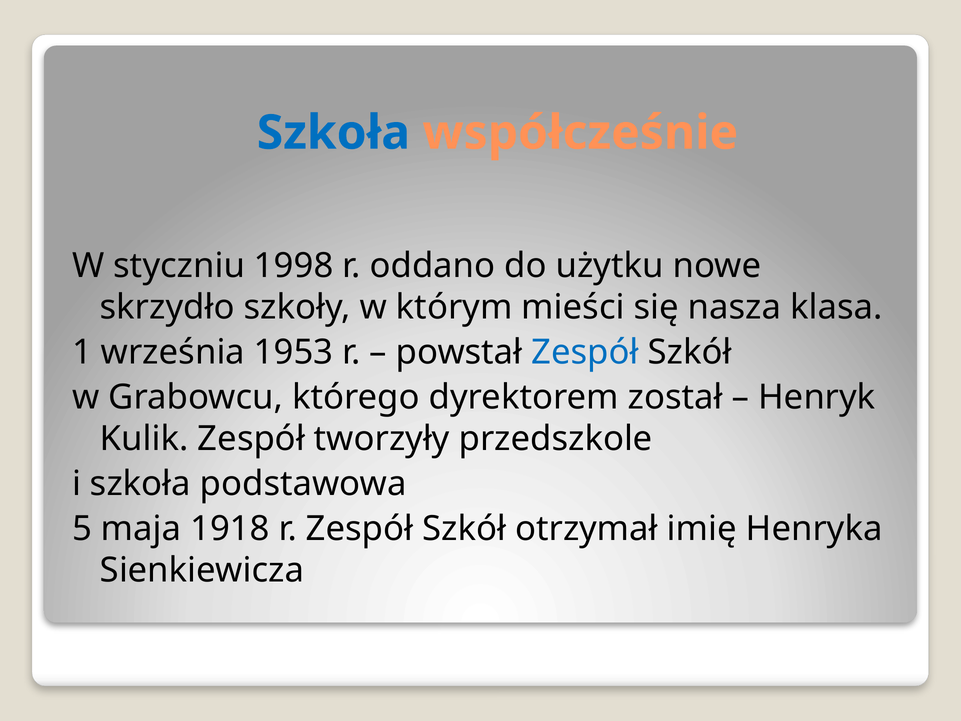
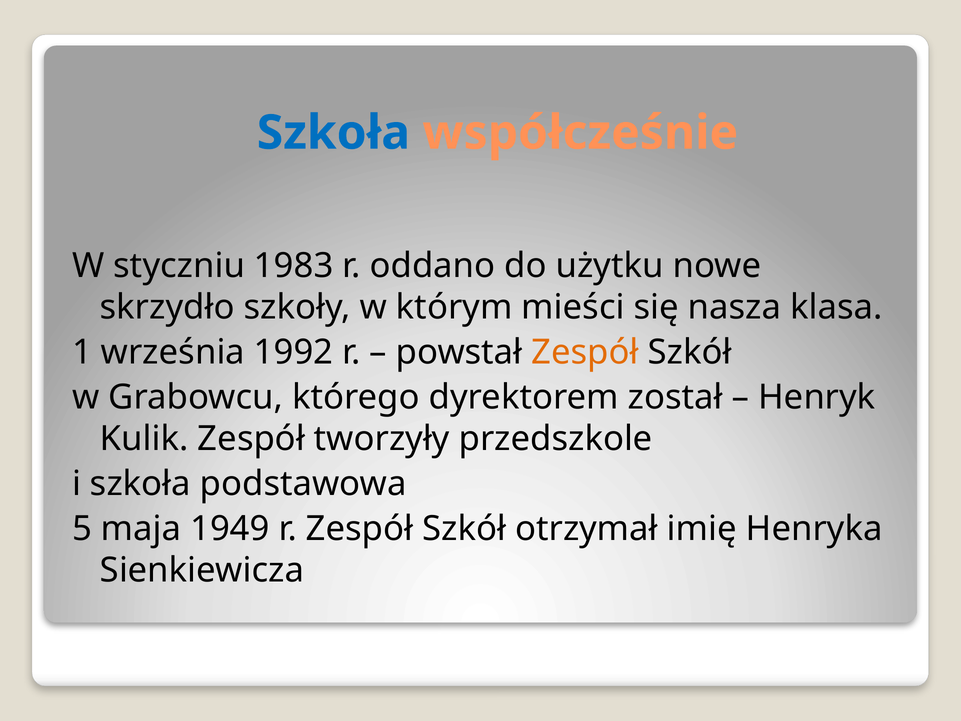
1998: 1998 -> 1983 (294, 266)
1953: 1953 -> 1992 (294, 352)
Zespół colour: blue -> orange (585, 352)
1918: 1918 -> 1949 (230, 529)
